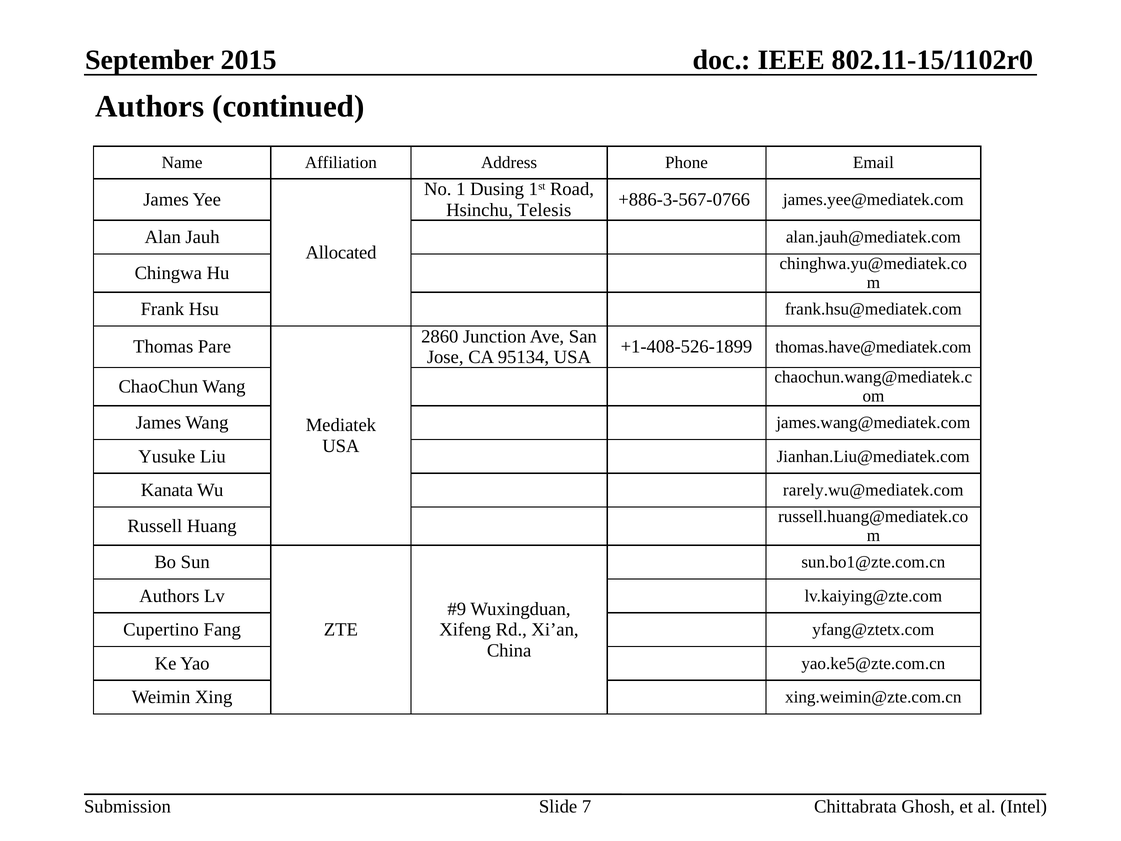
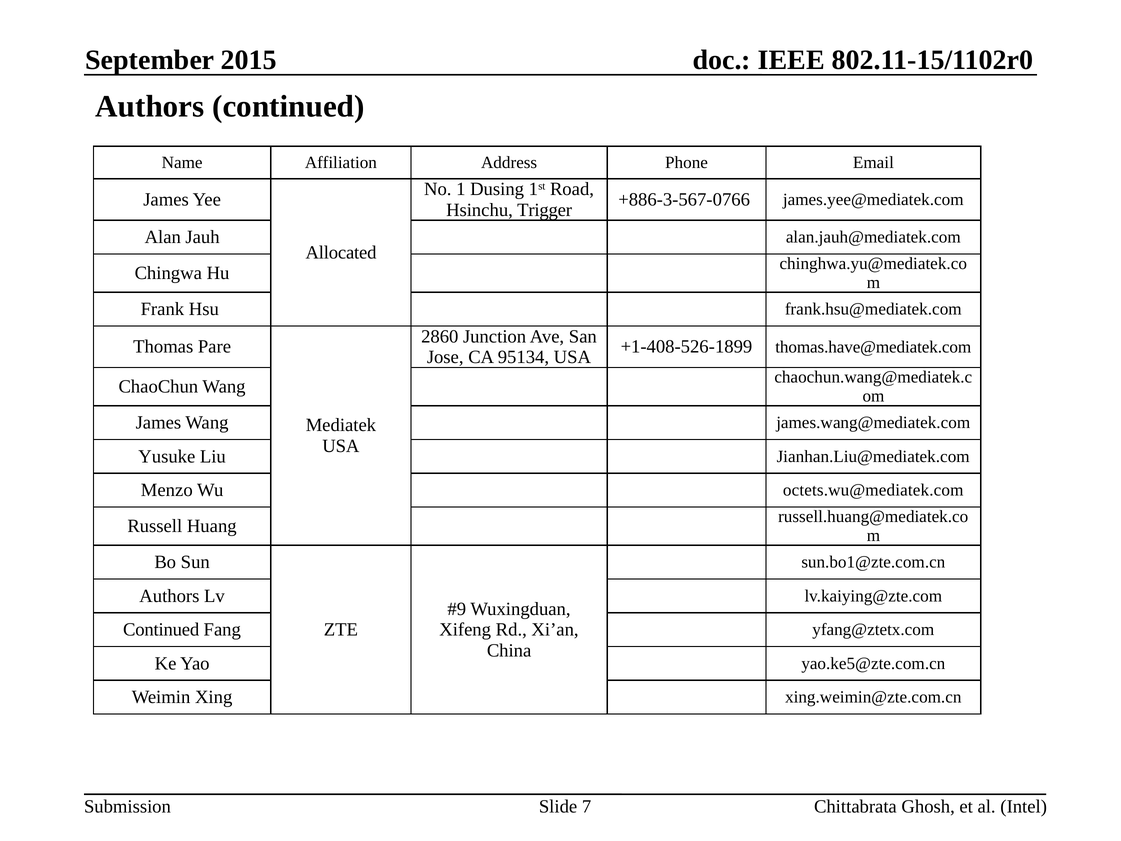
Telesis: Telesis -> Trigger (545, 210)
Kanata: Kanata -> Menzo (167, 490)
rarely.wu@mediatek.com: rarely.wu@mediatek.com -> octets.wu@mediatek.com (873, 490)
Cupertino: Cupertino -> Continued (161, 630)
